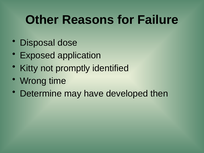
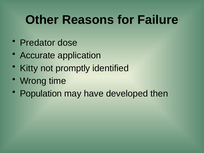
Disposal: Disposal -> Predator (37, 43)
Exposed: Exposed -> Accurate (38, 55)
Determine: Determine -> Population (41, 94)
